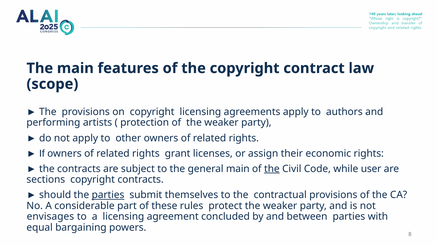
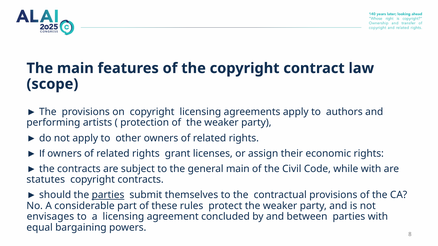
the underline: present -> none (272, 169)
while user: user -> with (371, 169)
sections: sections -> statutes (46, 180)
